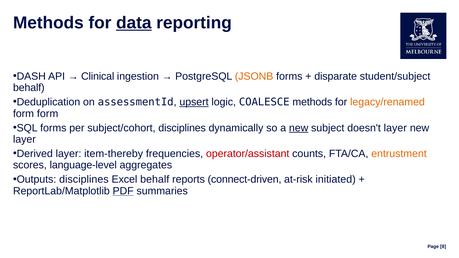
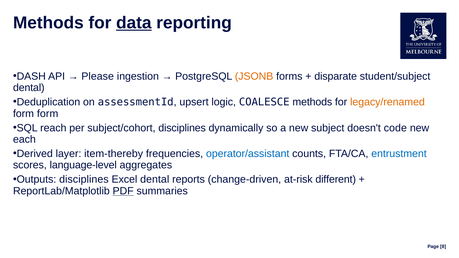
Clinical: Clinical -> Please (98, 76)
behalf: behalf -> dental (29, 88)
upsert underline: present -> none (194, 102)
SQL forms: forms -> reach (53, 128)
new underline: present -> none (299, 128)
doesn't layer: layer -> code (395, 128)
layer: layer -> each (24, 139)
operator/assistant colour: red -> blue (248, 154)
entrustment colour: orange -> blue (399, 154)
Excel behalf: behalf -> dental (155, 180)
connect-driven: connect-driven -> change-driven (244, 180)
initiated: initiated -> different (336, 180)
